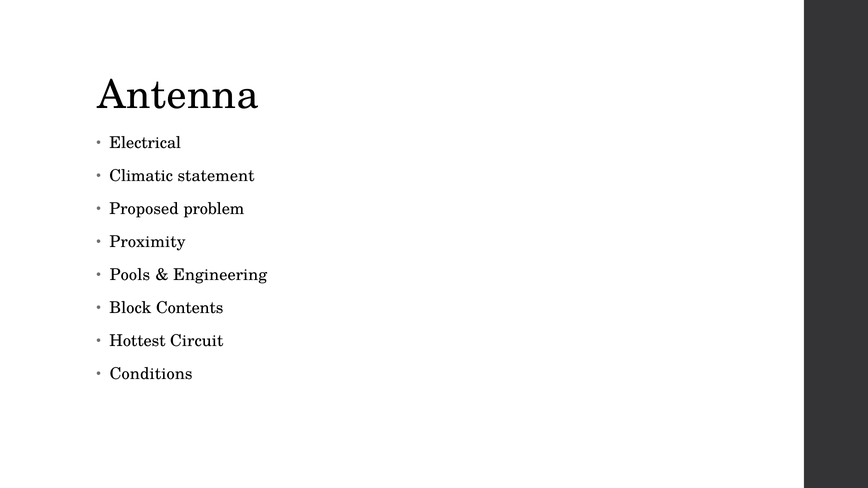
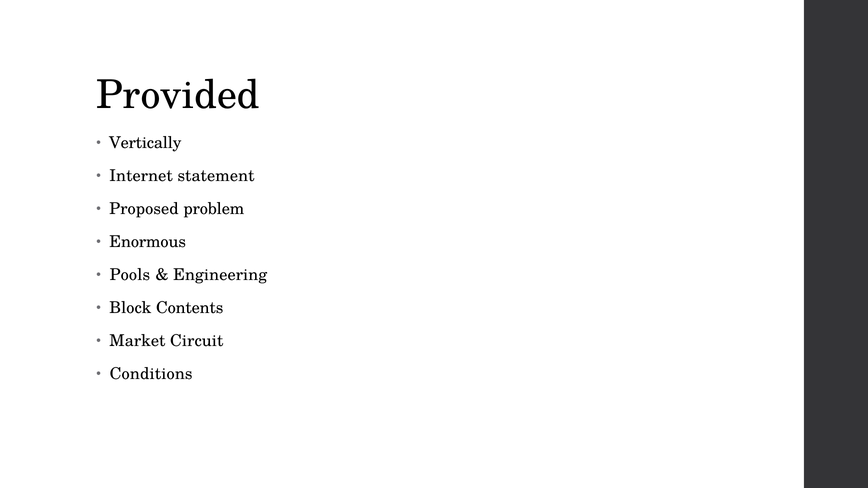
Antenna: Antenna -> Provided (178, 95)
Electrical: Electrical -> Vertically (145, 143)
Climatic: Climatic -> Internet (141, 176)
Proximity: Proximity -> Enormous (148, 242)
Hottest: Hottest -> Market (137, 341)
